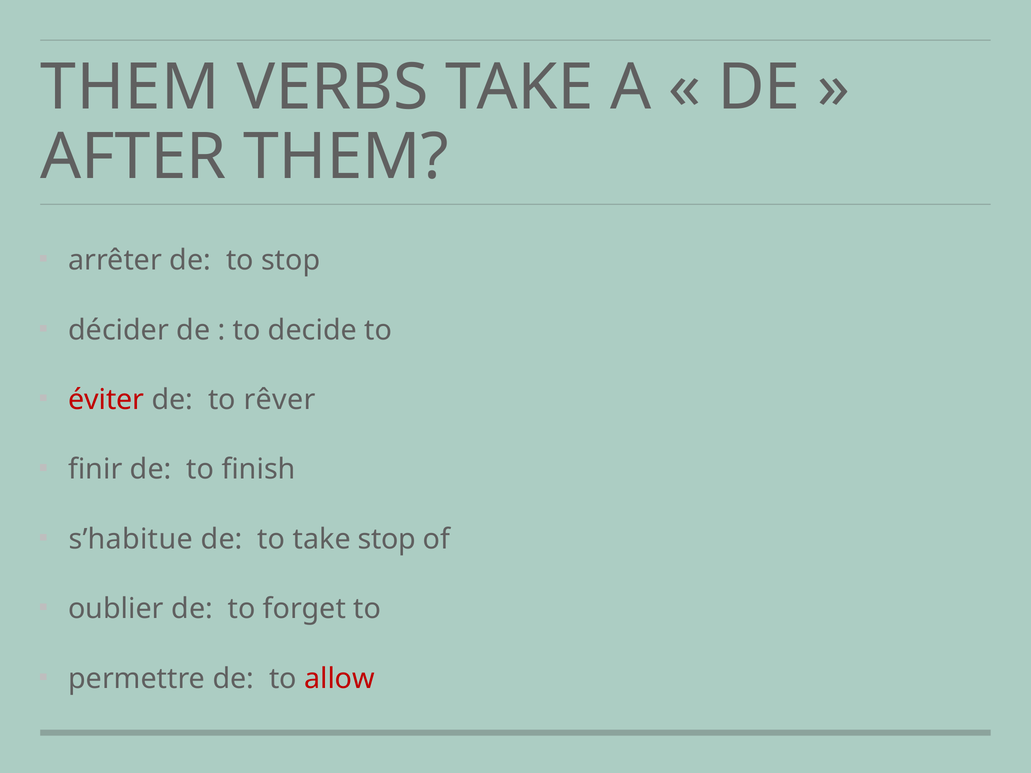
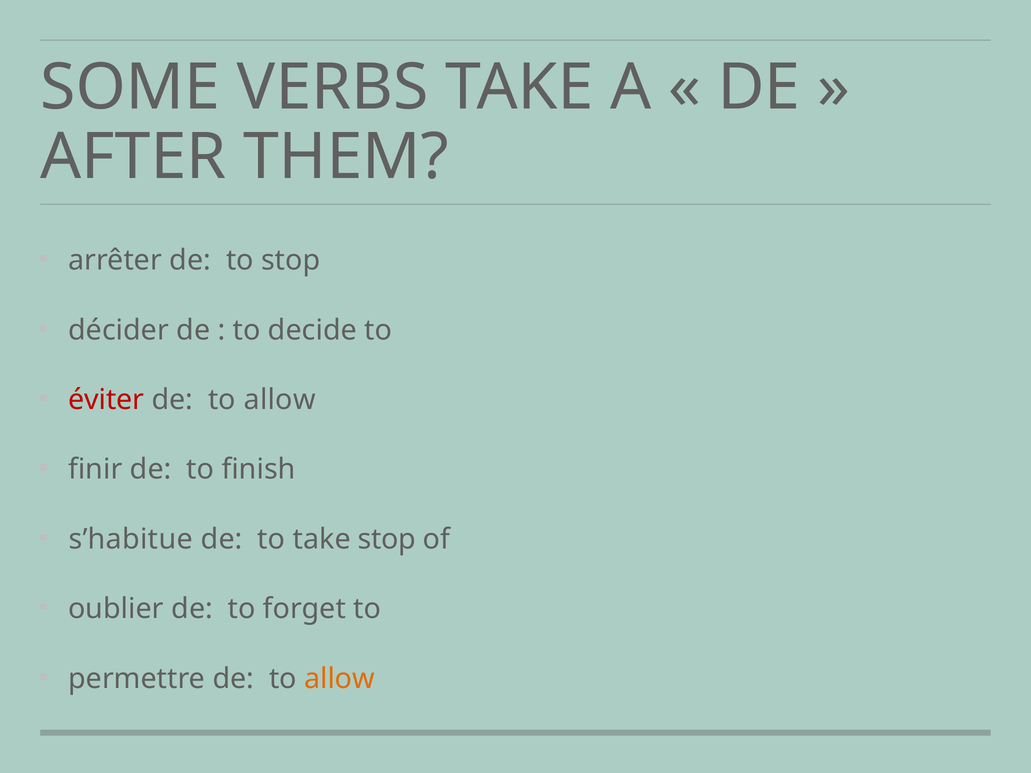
THEM: THEM -> SOME (130, 88)
rêver: rêver -> allow (280, 400)
allow colour: red -> orange (339, 679)
